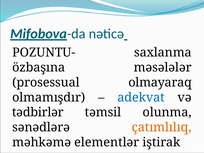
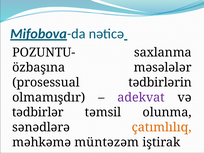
olmayaraq: olmayaraq -> tədbirlərin (160, 82)
adekvat colour: blue -> purple (141, 97)
elementlər: elementlər -> müntəzəm (107, 142)
